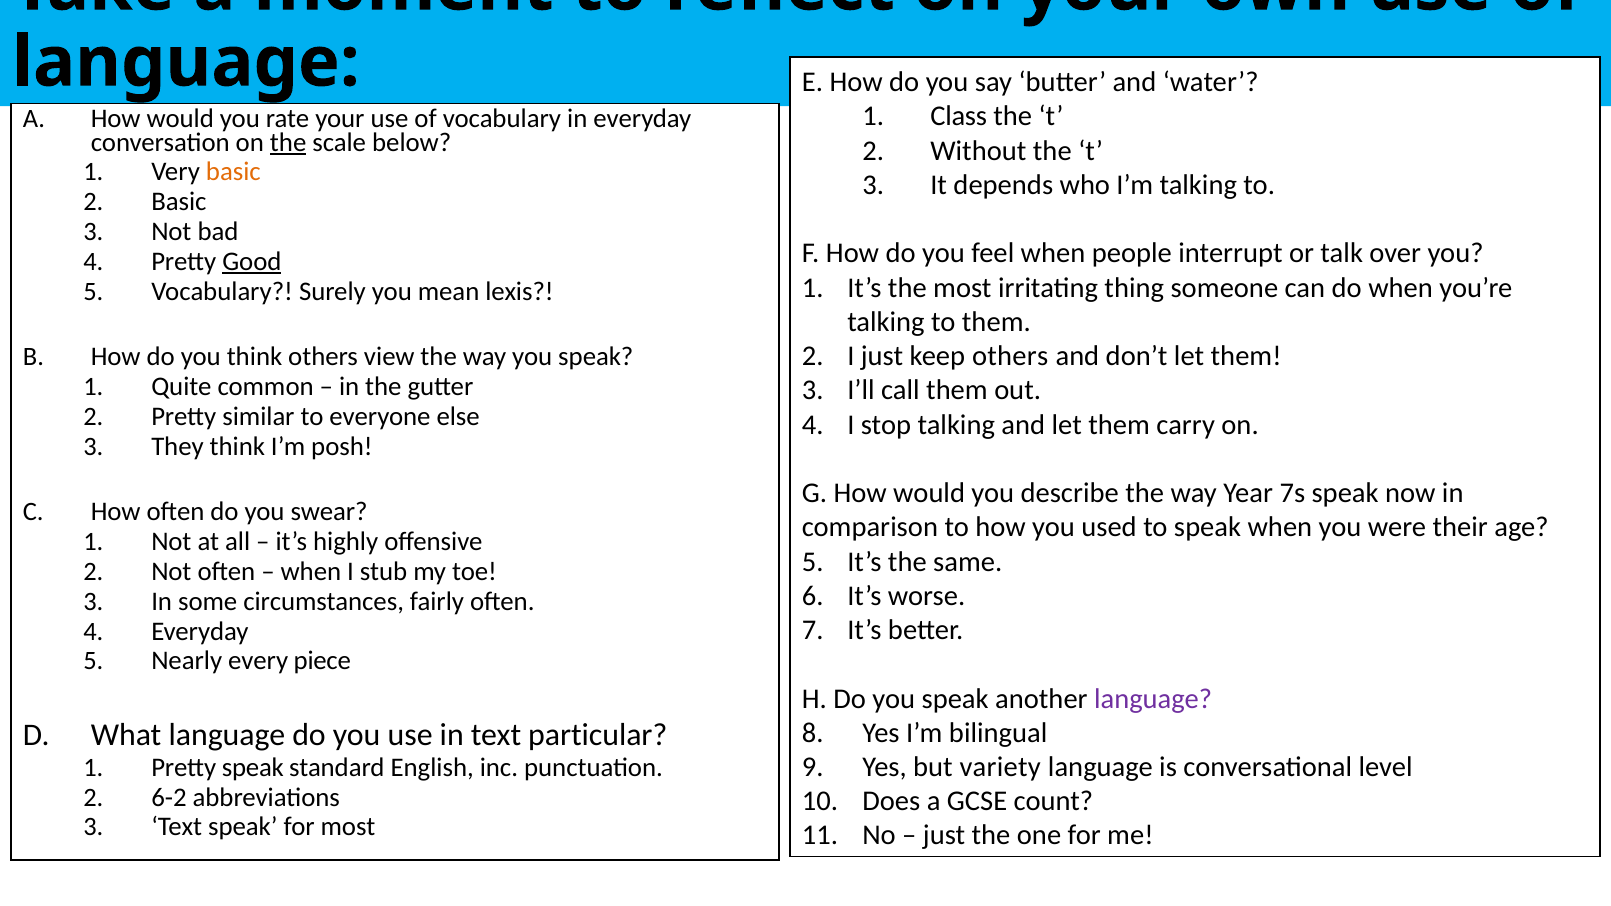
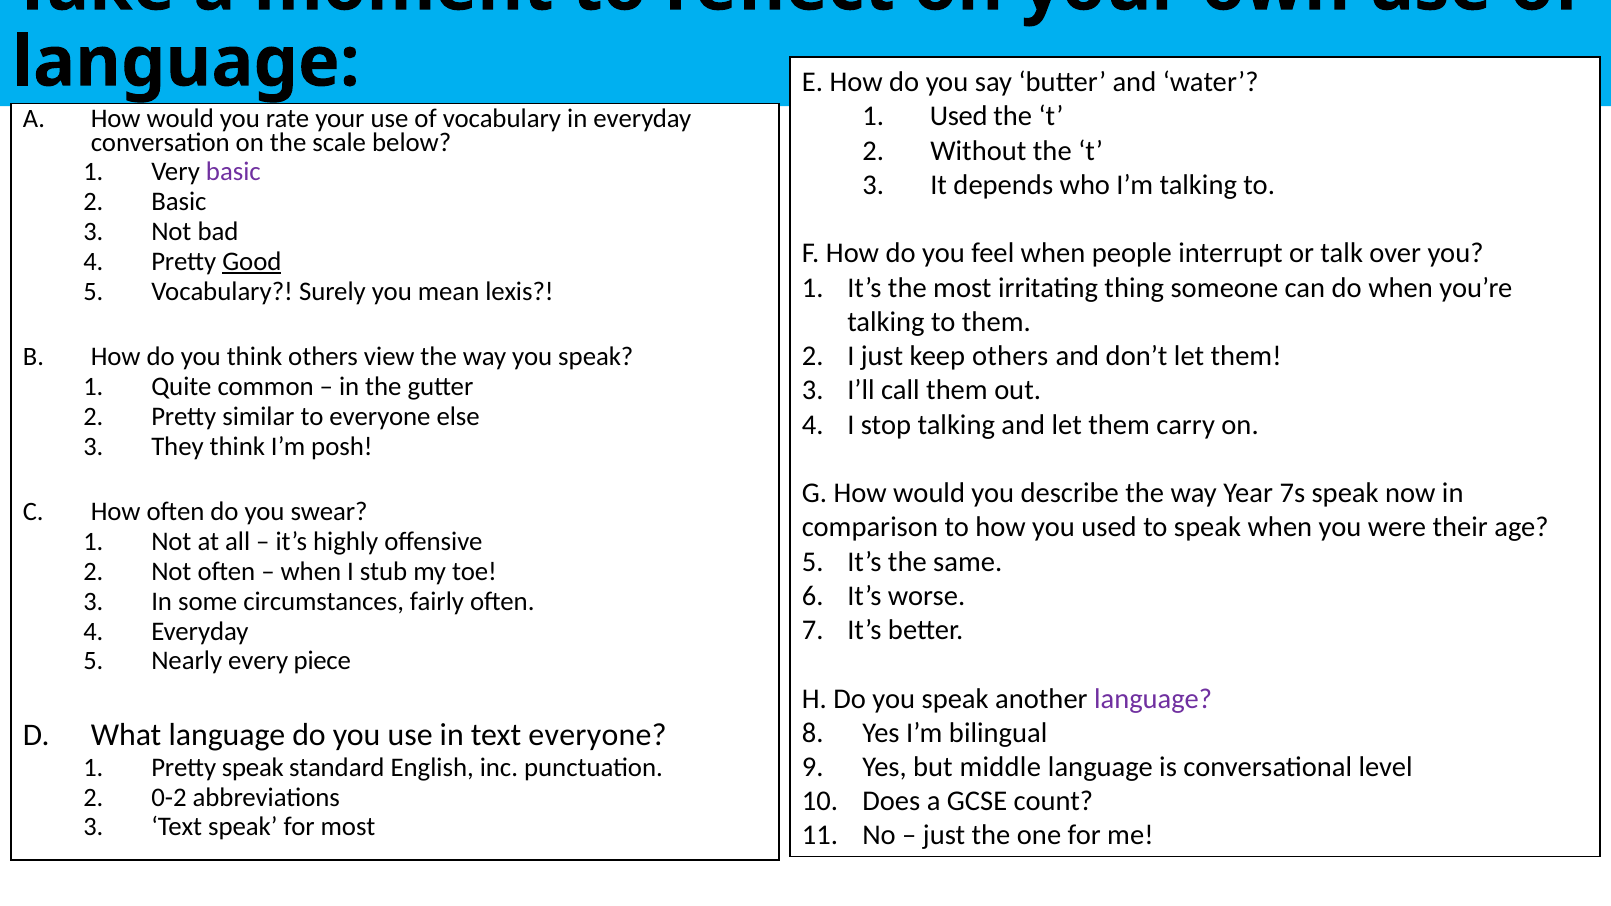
Class: Class -> Used (959, 116)
the underline: present -> none (288, 142)
basic colour: orange -> purple (233, 172)
text particular: particular -> everyone (598, 735)
variety: variety -> middle (1000, 767)
6-2: 6-2 -> 0-2 (169, 797)
